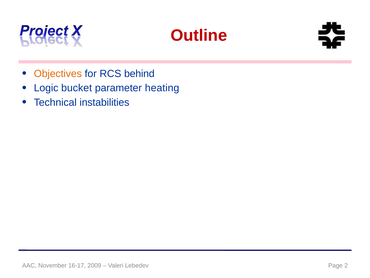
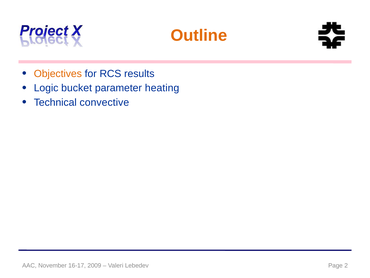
Outline colour: red -> orange (199, 35)
behind: behind -> results (139, 73)
instabilities: instabilities -> convective (104, 102)
